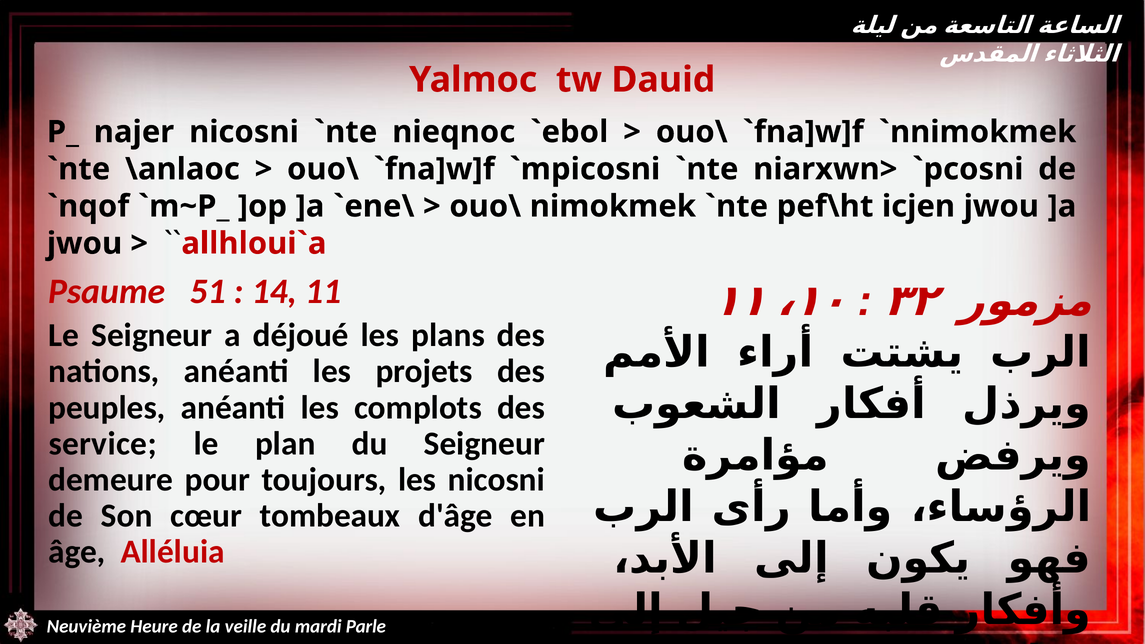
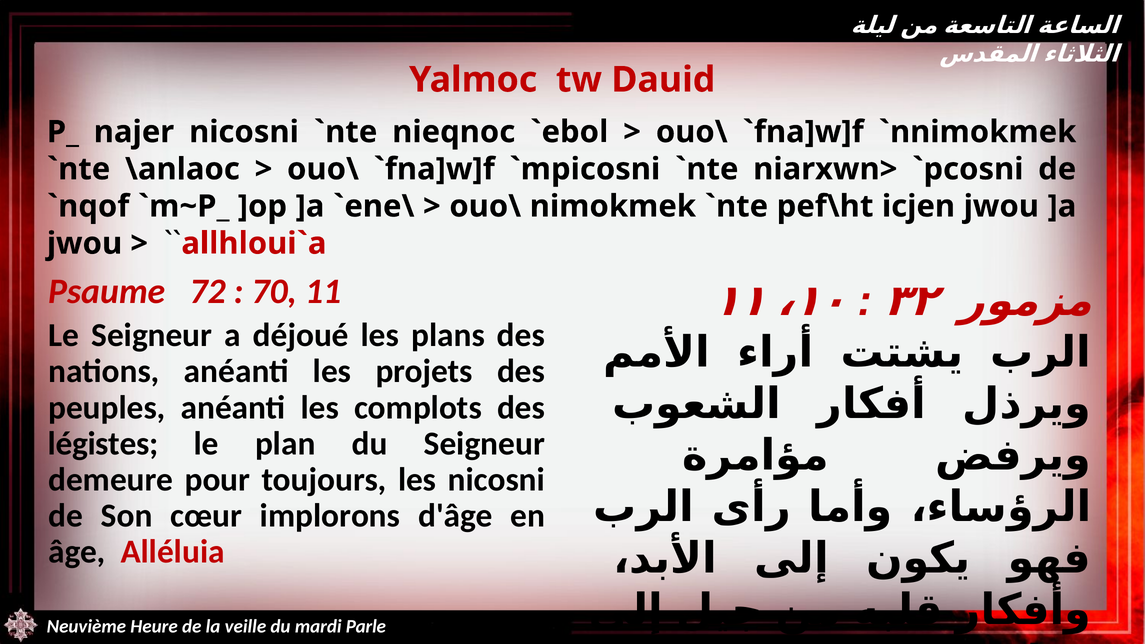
51: 51 -> 72 (208, 291)
14: 14 -> 70 (274, 291)
service: service -> légistes (103, 444)
tombeaux: tombeaux -> implorons (330, 516)
